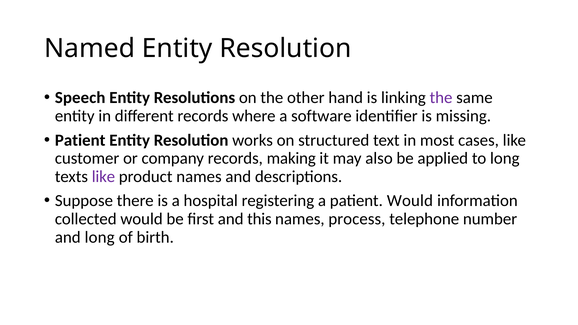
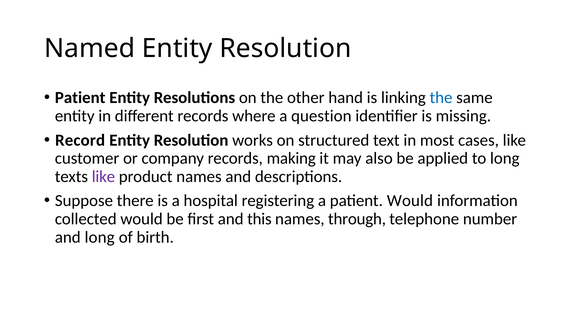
Speech: Speech -> Patient (80, 98)
the colour: purple -> blue (441, 98)
software: software -> question (321, 116)
Patient: Patient -> Record (80, 140)
process: process -> through (357, 219)
